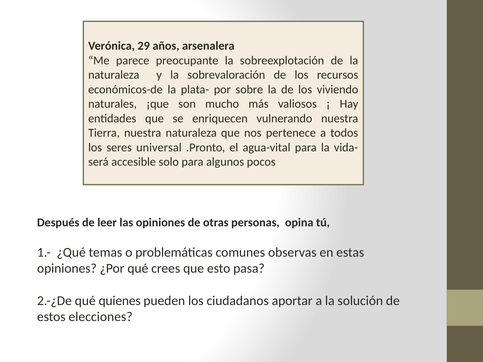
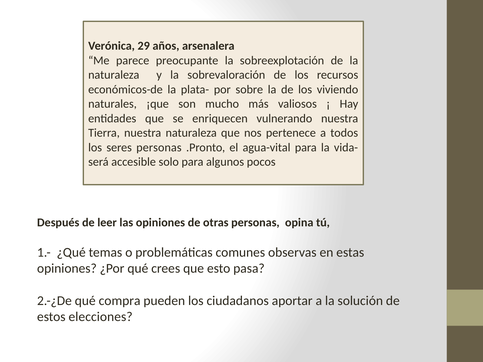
seres universal: universal -> personas (159, 147)
quienes: quienes -> compra (120, 301)
